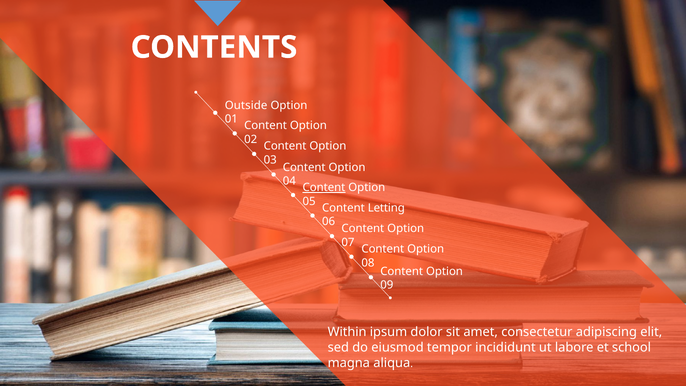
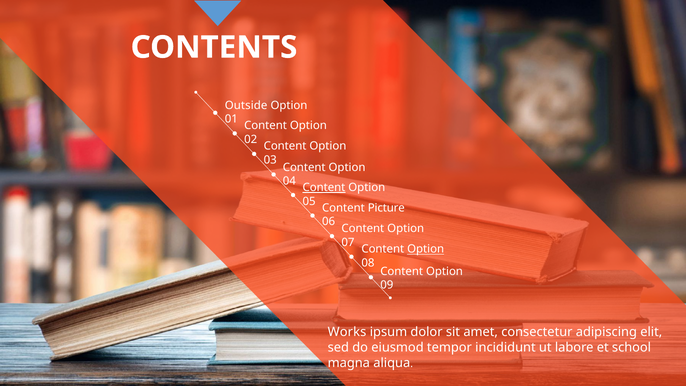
Letting: Letting -> Picture (386, 208)
Option underline: none -> present (426, 249)
Within: Within -> Works (347, 332)
